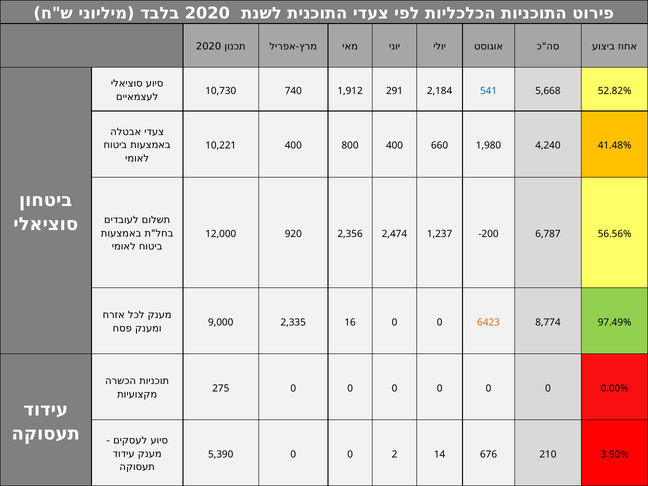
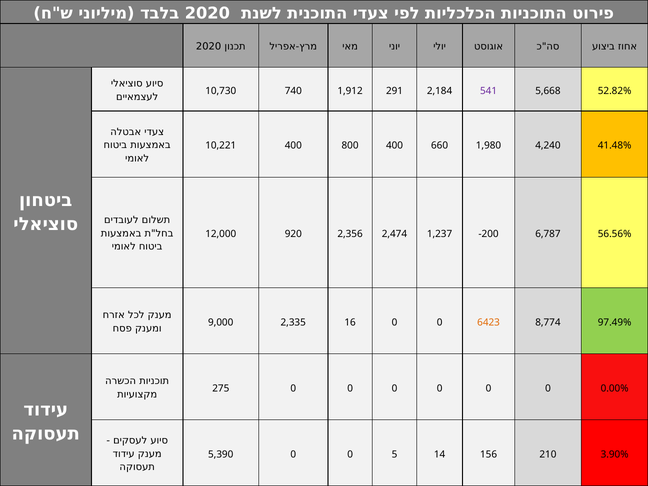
541 colour: blue -> purple (489, 91)
2: 2 -> 5 (395, 454)
676: 676 -> 156 (489, 454)
